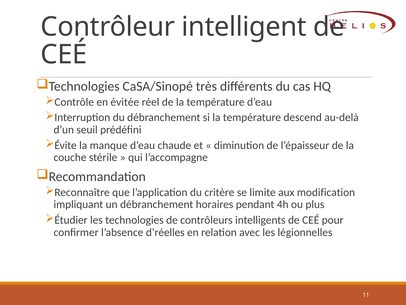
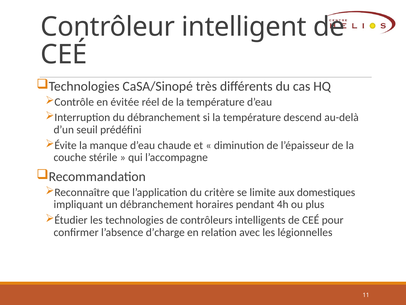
modification: modification -> domestiques (326, 192)
d’réelles: d’réelles -> d’charge (165, 232)
